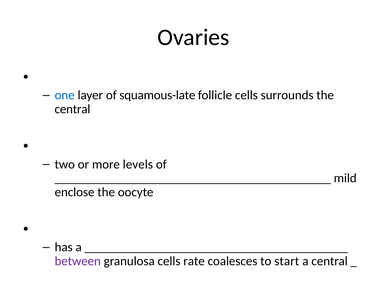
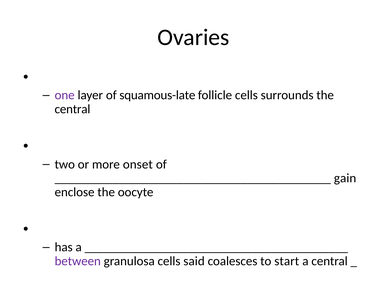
one colour: blue -> purple (65, 95)
levels: levels -> onset (138, 164)
mild: mild -> gain (345, 178)
rate: rate -> said (194, 261)
